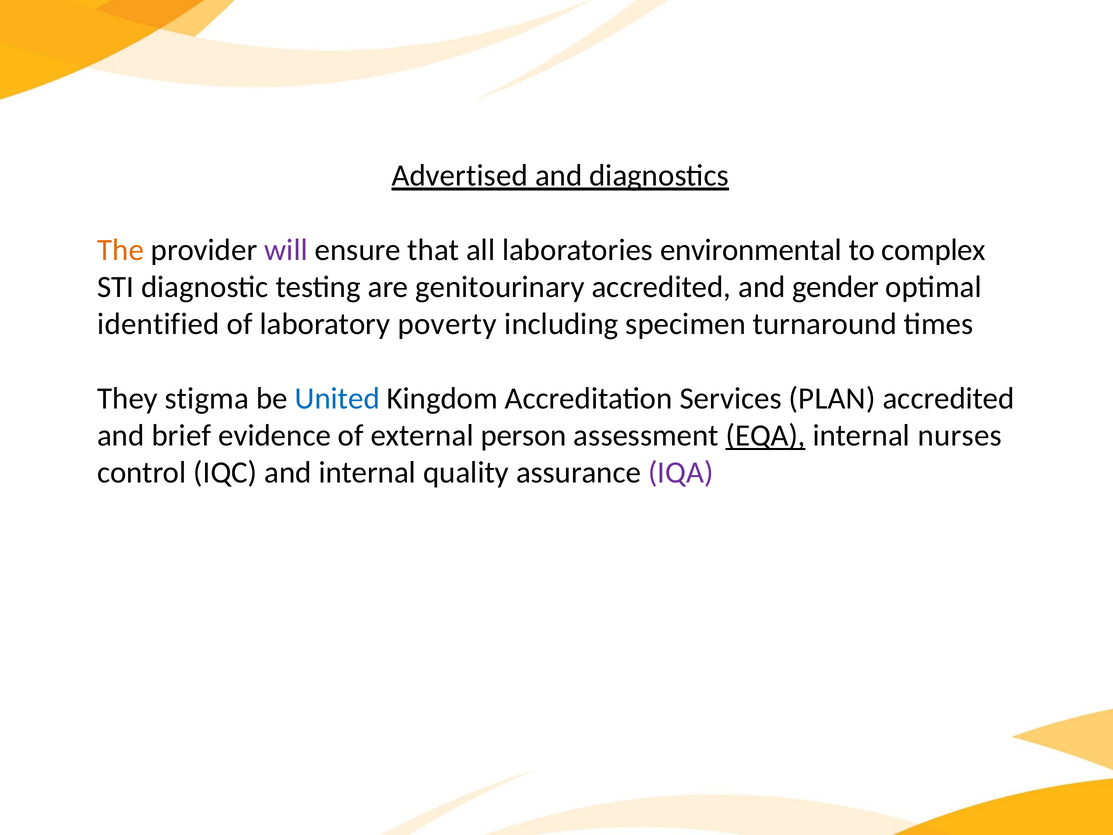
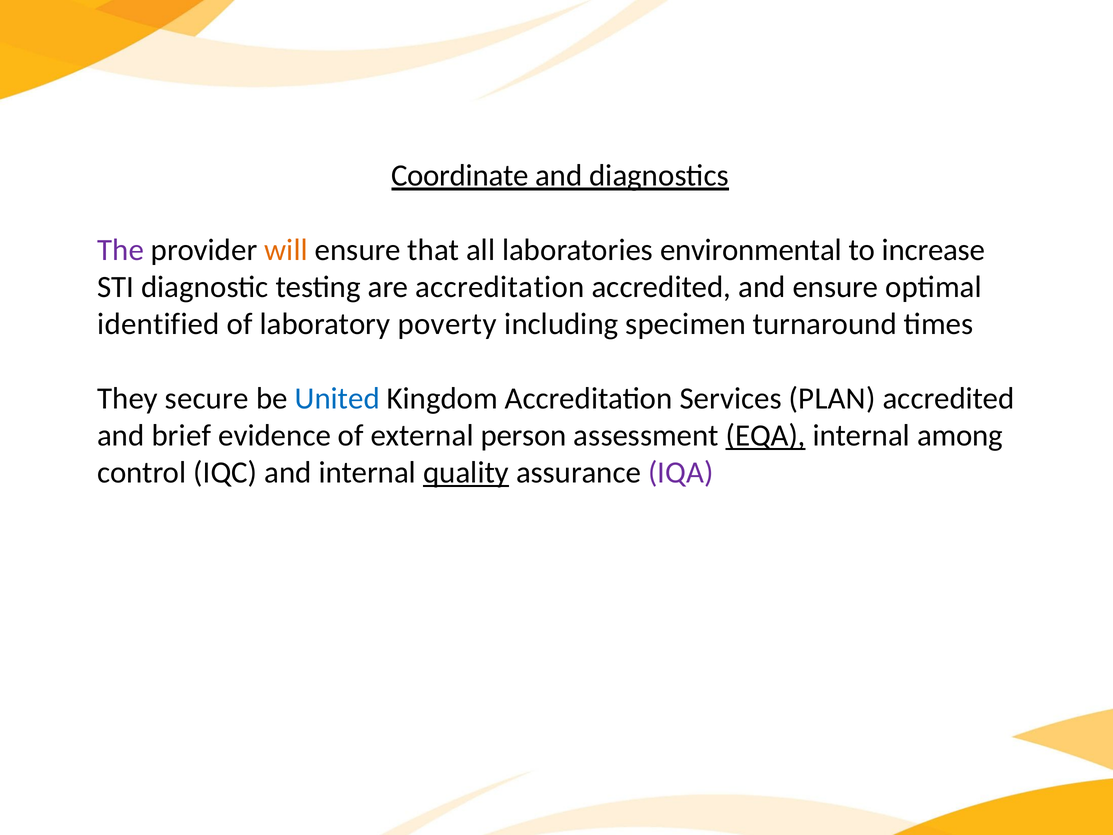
Advertised: Advertised -> Coordinate (460, 176)
The colour: orange -> purple (121, 250)
will colour: purple -> orange (286, 250)
complex: complex -> increase (934, 250)
are genitourinary: genitourinary -> accreditation (500, 287)
and gender: gender -> ensure (835, 287)
stigma: stigma -> secure (207, 398)
nurses: nurses -> among (960, 436)
quality underline: none -> present (466, 473)
